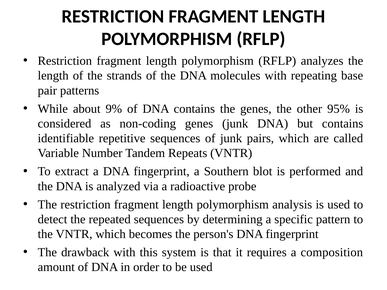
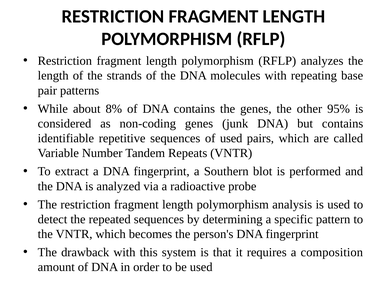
9%: 9% -> 8% (114, 109)
of junk: junk -> used (231, 138)
